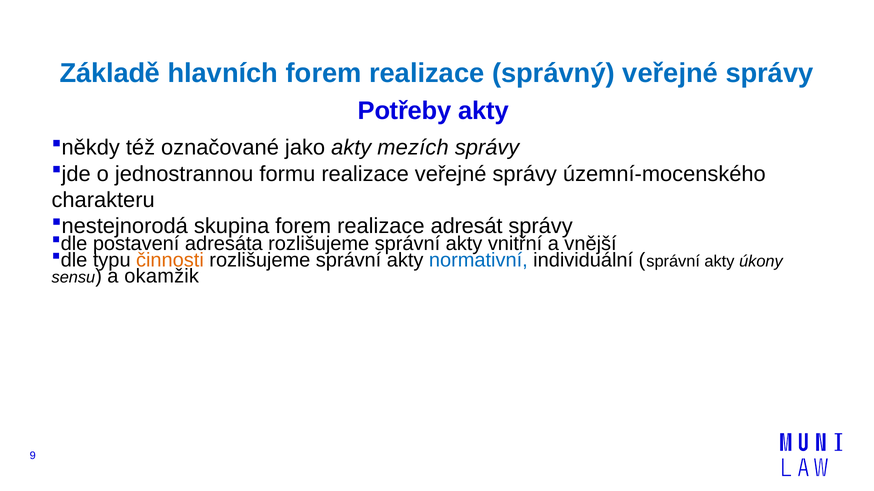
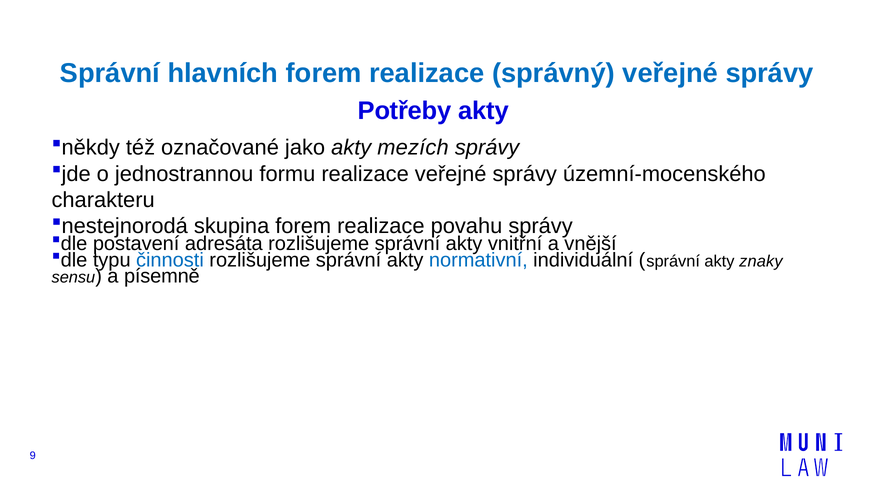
Základě: Základě -> Správní (110, 74)
adresát: adresát -> povahu (466, 226)
činnosti colour: orange -> blue (170, 260)
úkony: úkony -> znaky (761, 261)
okamžik: okamžik -> písemně (162, 277)
